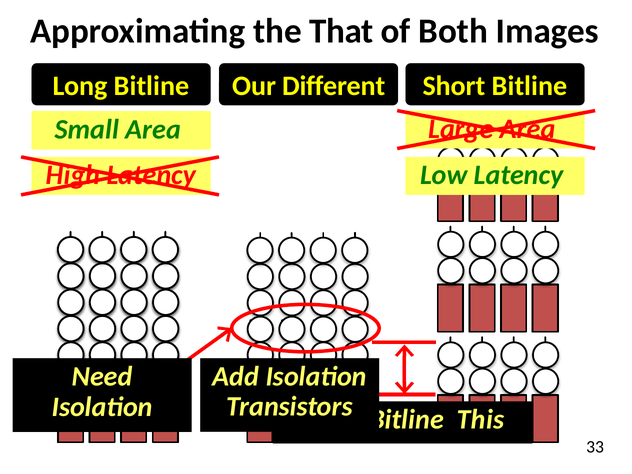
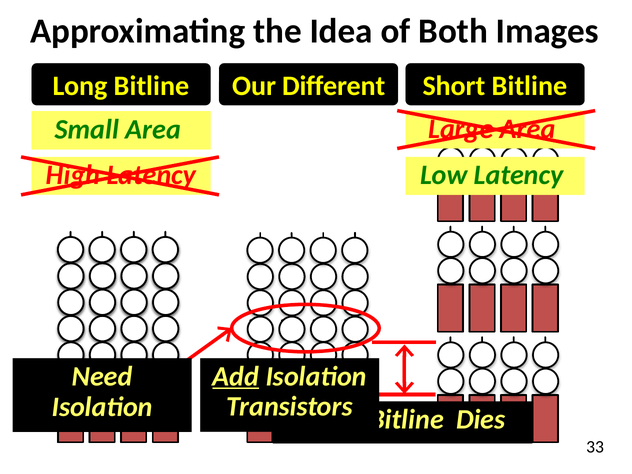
That: That -> Idea (341, 31)
Add underline: none -> present (236, 376)
This: This -> Dies (481, 420)
